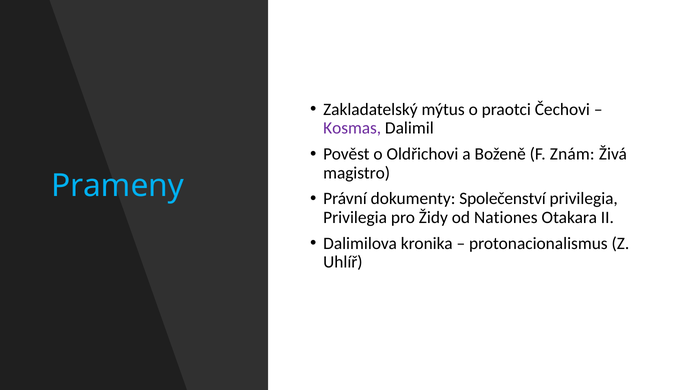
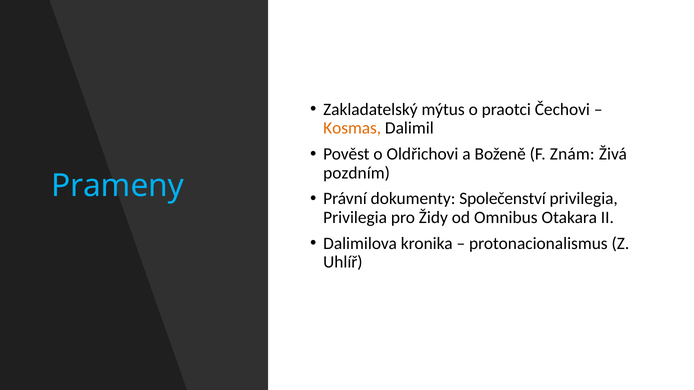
Kosmas colour: purple -> orange (352, 128)
magistro: magistro -> pozdním (357, 173)
Nationes: Nationes -> Omnibus (506, 218)
